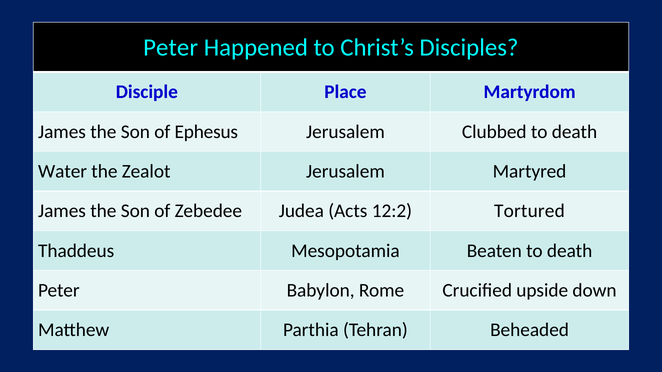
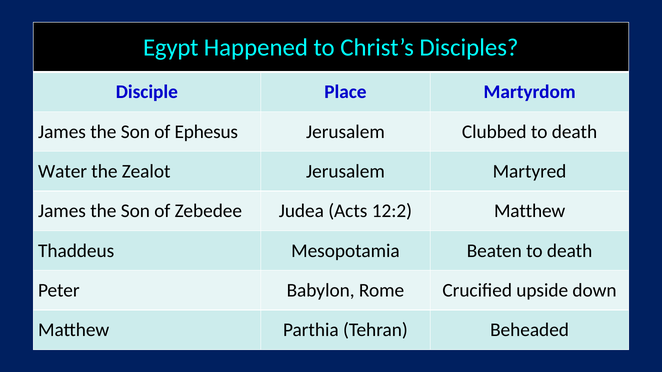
Peter: Peter -> Egypt (171, 47)
12:2 Tortured: Tortured -> Matthew (530, 211)
